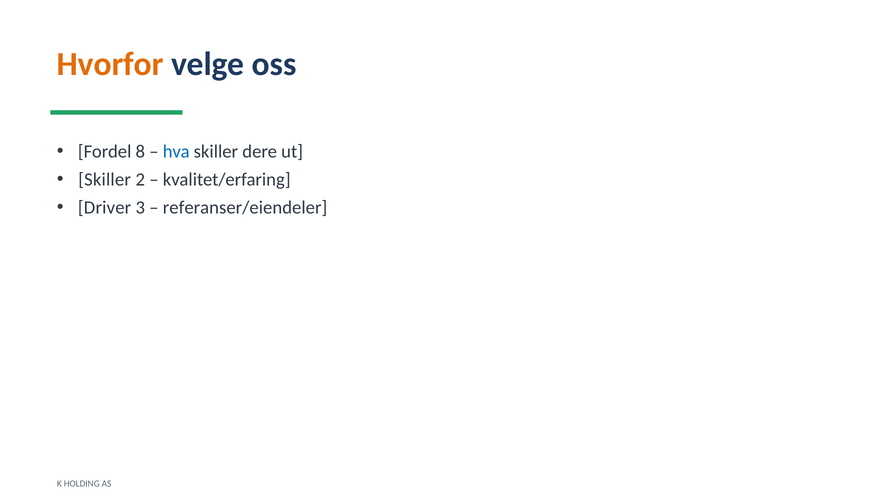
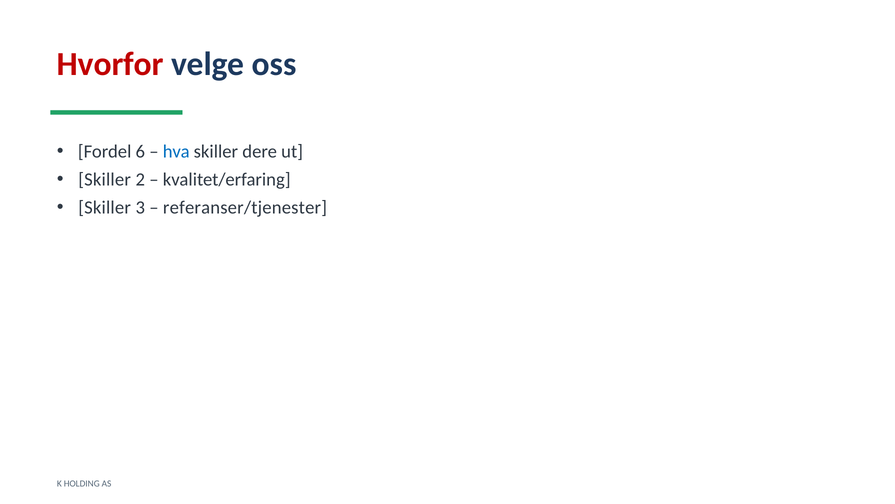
Hvorfor colour: orange -> red (110, 64)
8: 8 -> 6 (140, 152)
Driver: Driver -> Skiller (105, 208)
referanser/eiendeler: referanser/eiendeler -> referanser/tjenester (245, 208)
